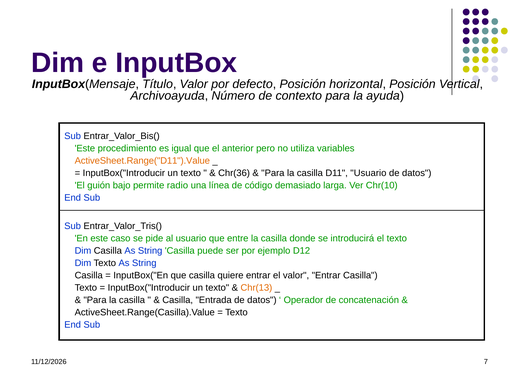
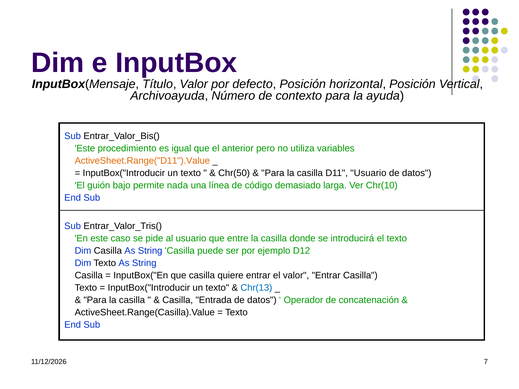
Chr(36: Chr(36 -> Chr(50 (234, 173)
radio: radio -> nada (177, 185)
Chr(13 colour: orange -> blue (256, 288)
